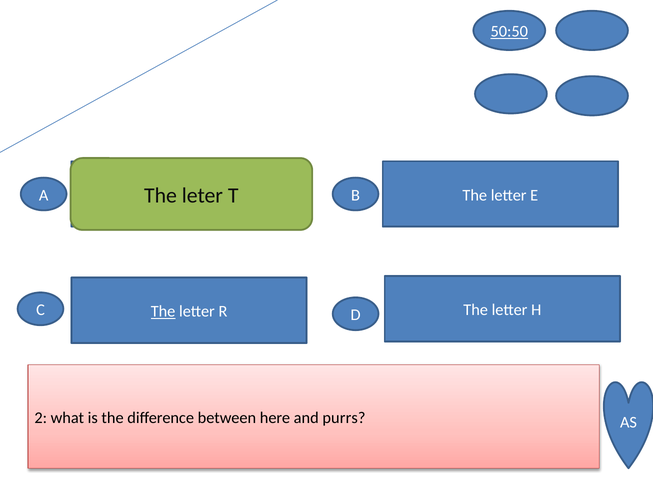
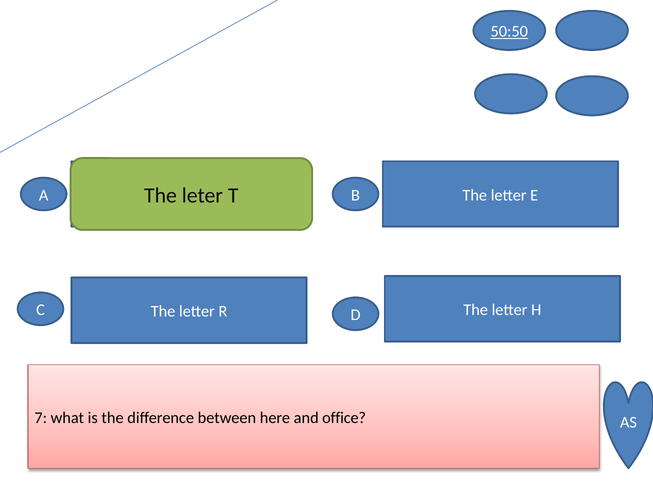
The underline: present -> none (163, 311)
2: 2 -> 7 (41, 417)
purrs: purrs -> office (344, 417)
